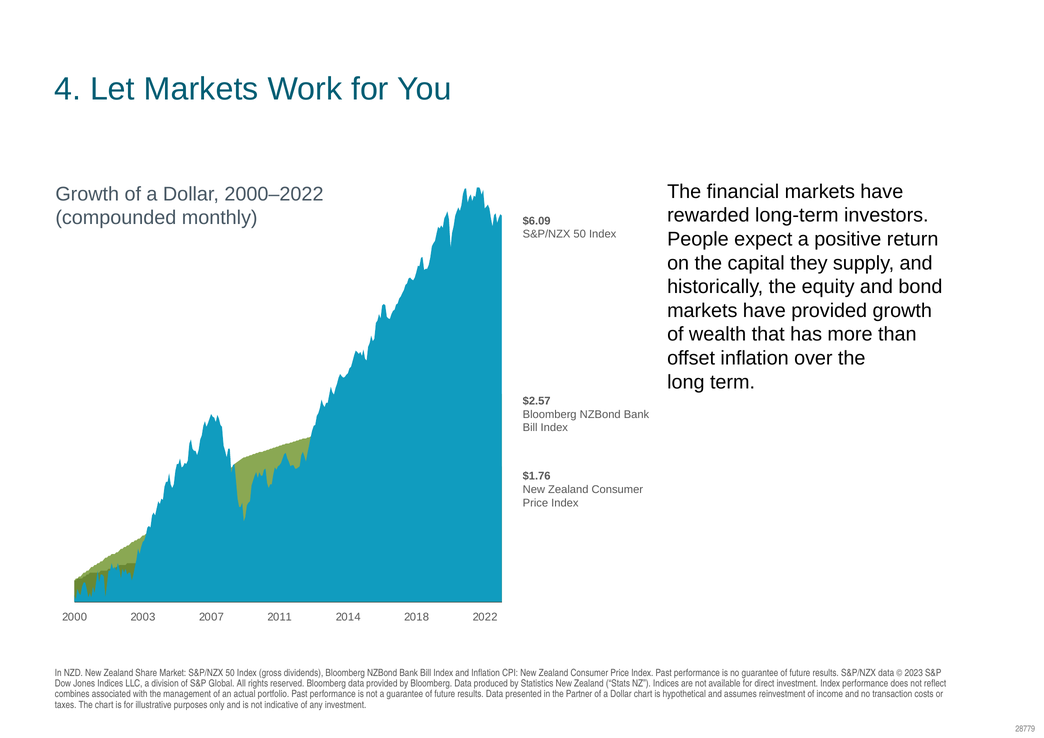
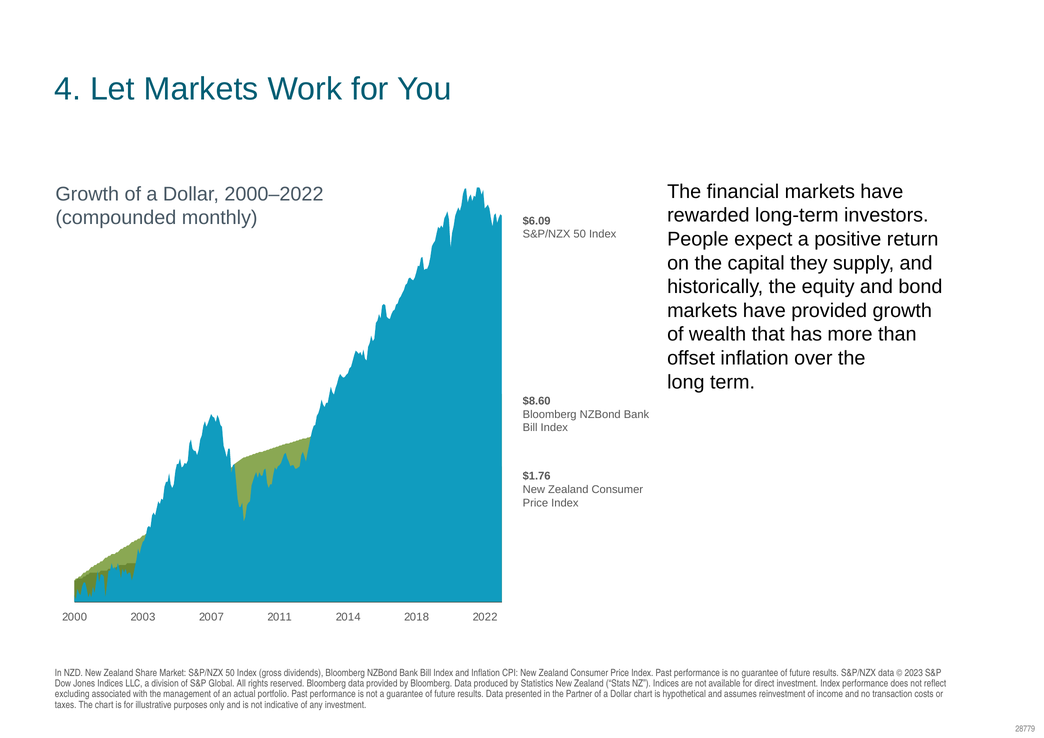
$2.57: $2.57 -> $8.60 (537, 401)
combines: combines -> excluding (72, 694)
